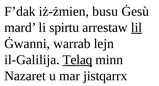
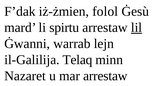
busu: busu -> folol (105, 11)
Telaq underline: present -> none (77, 60)
mar jistqarrx: jistqarrx -> arrestaw (105, 76)
